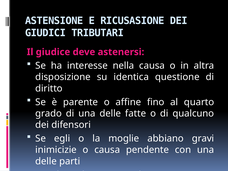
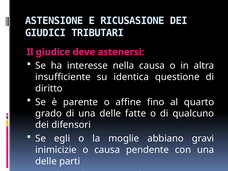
disposizione: disposizione -> insufficiente (63, 77)
